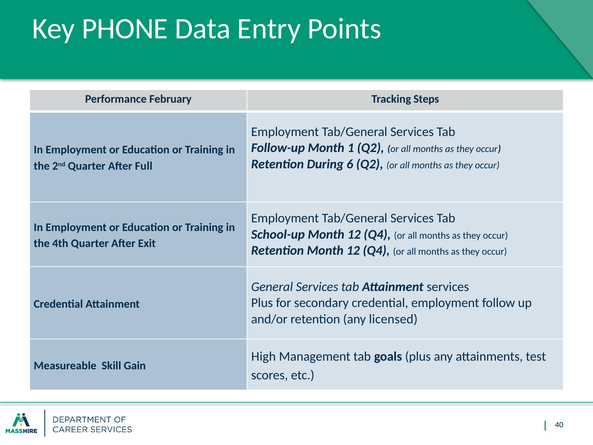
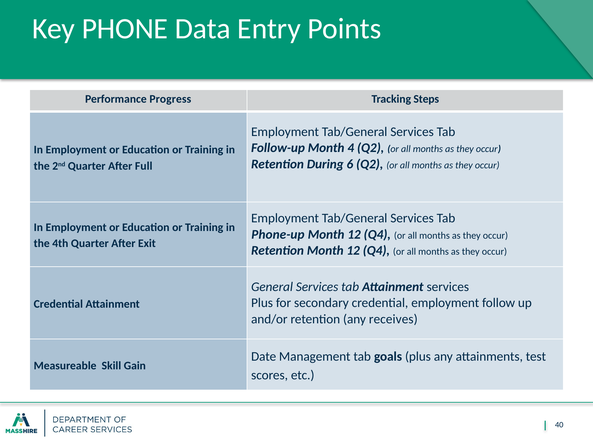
Performance February: February -> Progress (170, 99)
Month 1: 1 -> 4 (351, 148)
School-up: School-up -> Phone-up (278, 234)
licensed: licensed -> receives (393, 319)
High: High -> Date (264, 356)
